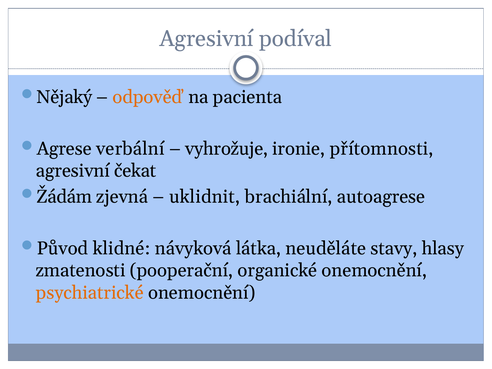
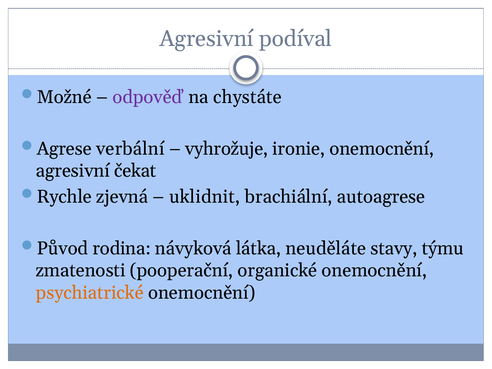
Nějaký: Nějaký -> Možné (64, 97)
odpověď colour: orange -> purple (148, 97)
pacienta: pacienta -> chystáte (247, 97)
ironie přítomnosti: přítomnosti -> onemocnění (382, 149)
Žádám: Žádám -> Rychle (64, 197)
klidné: klidné -> rodina (122, 248)
hlasy: hlasy -> týmu (443, 248)
